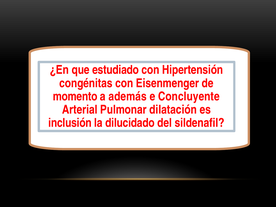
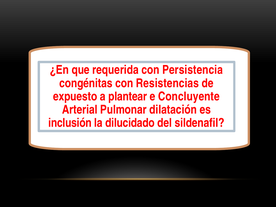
estudiado: estudiado -> requerida (115, 70)
Hipertensión: Hipertensión -> Persistencia (193, 70)
Eisenmenger: Eisenmenger -> Resistencias (167, 83)
momento: momento -> expuesto (75, 96)
además: además -> plantear (128, 96)
